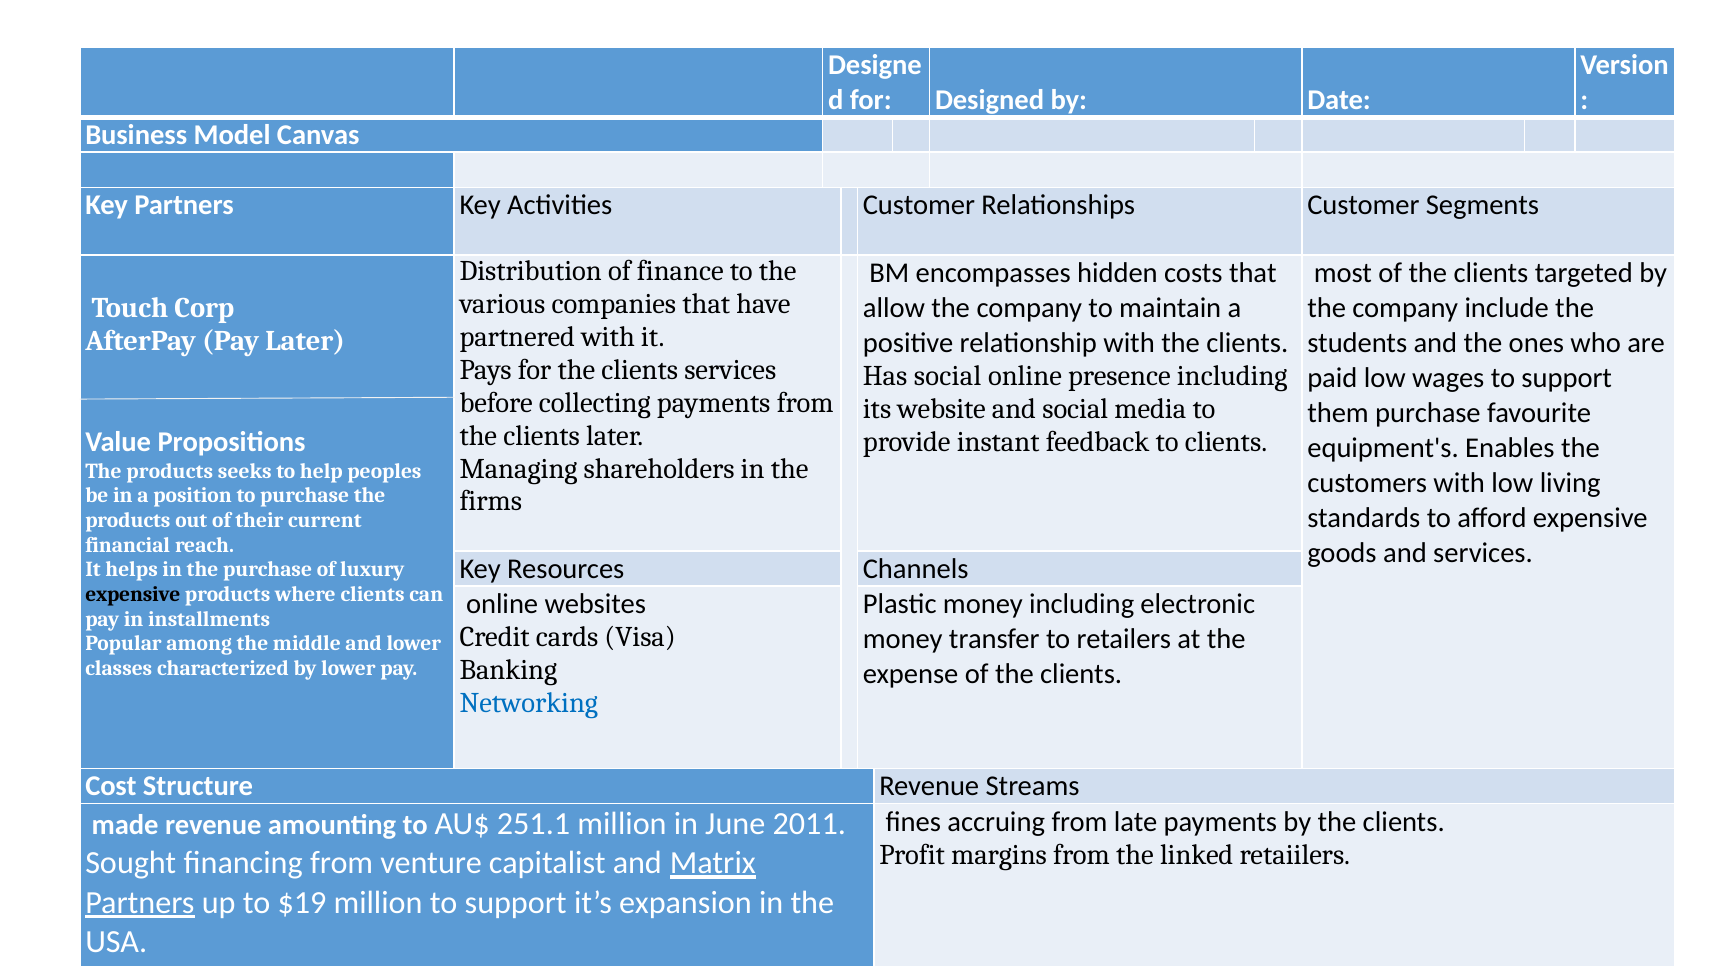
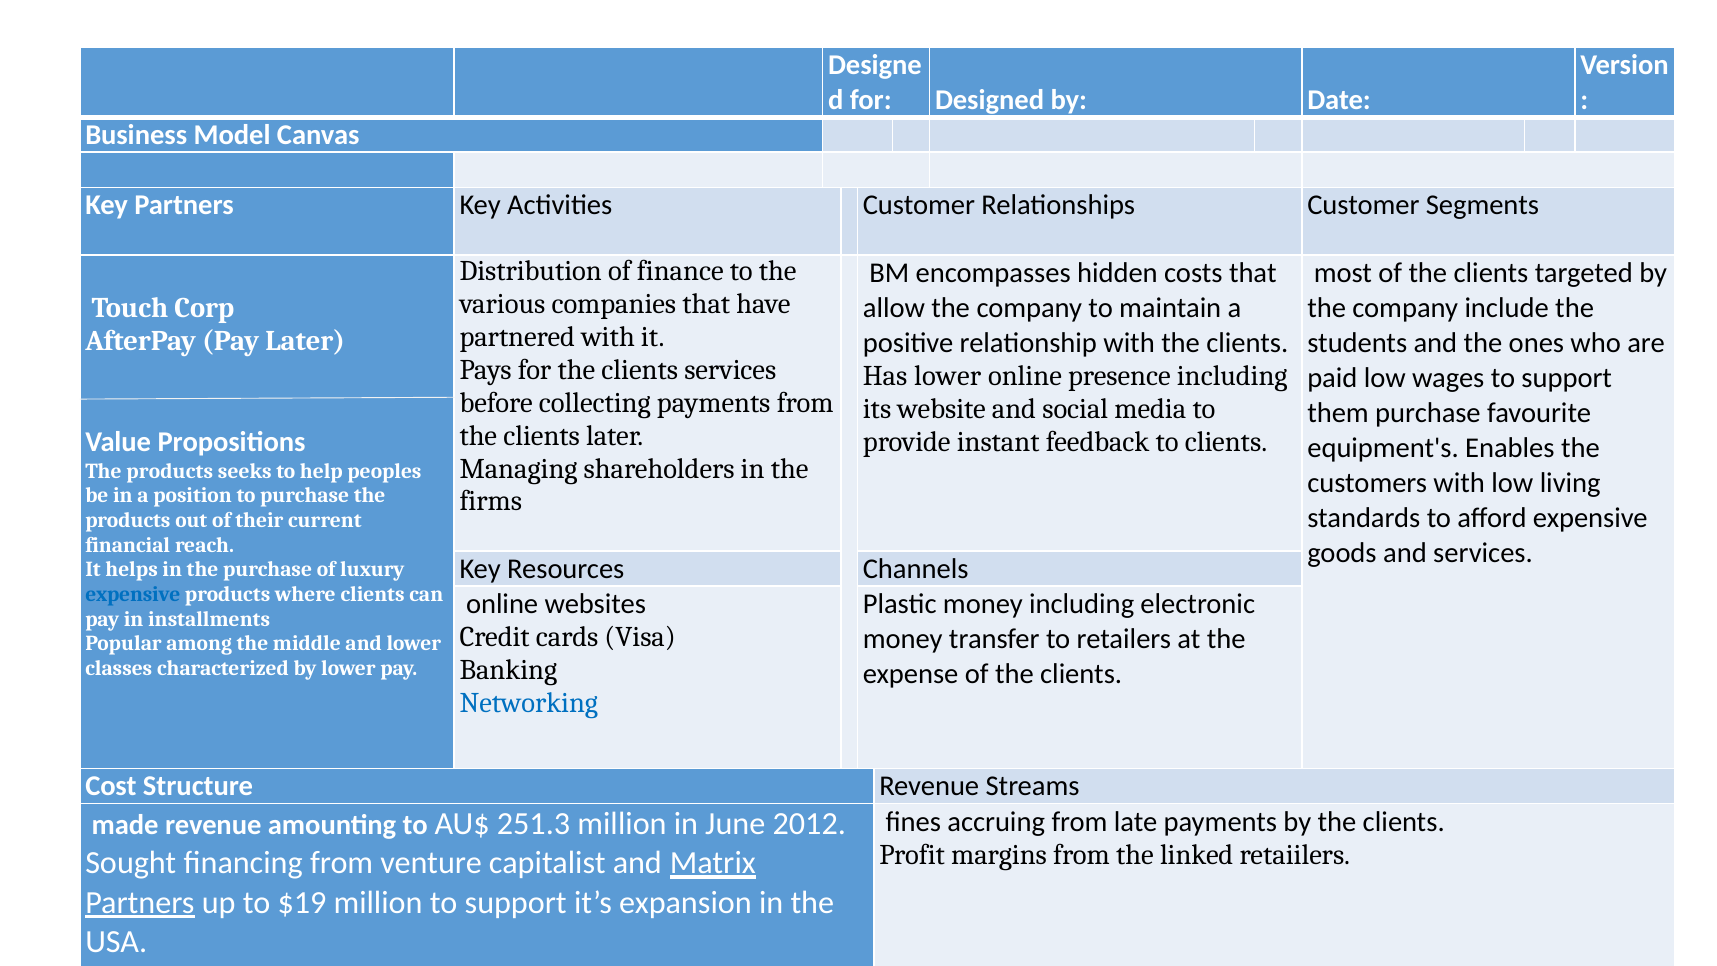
Has social: social -> lower (948, 376)
expensive colour: black -> blue (133, 594)
251.1: 251.1 -> 251.3 (534, 824)
2011: 2011 -> 2012 (809, 824)
